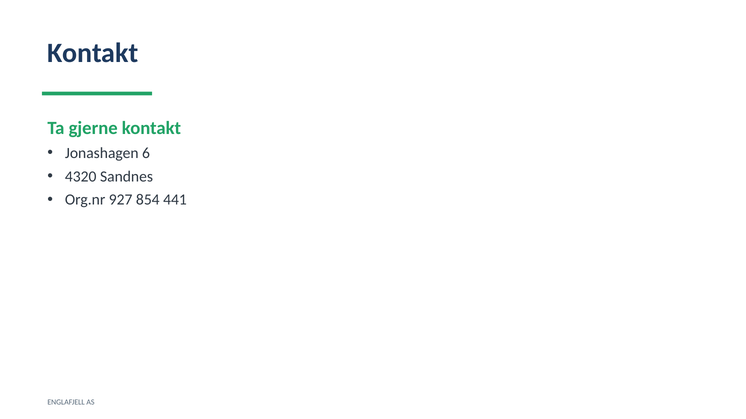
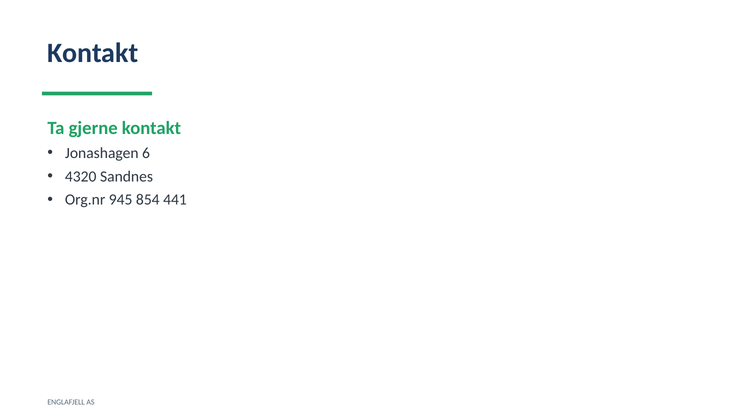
927: 927 -> 945 (121, 200)
